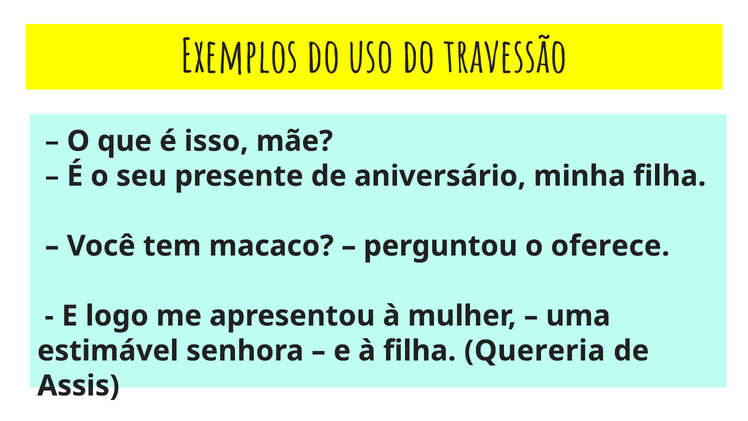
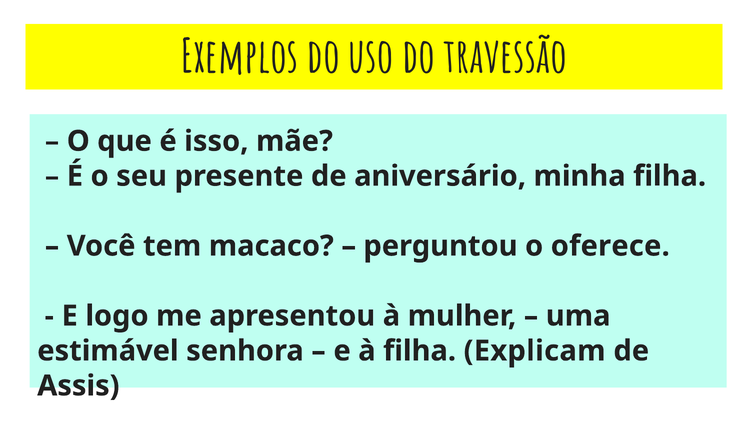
Quereria: Quereria -> Explicam (535, 351)
